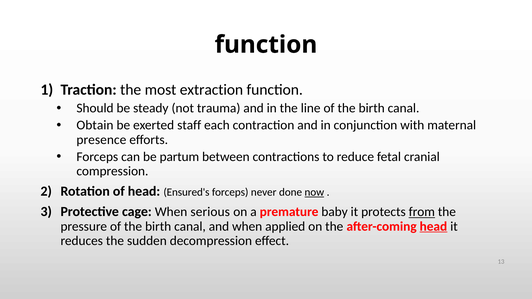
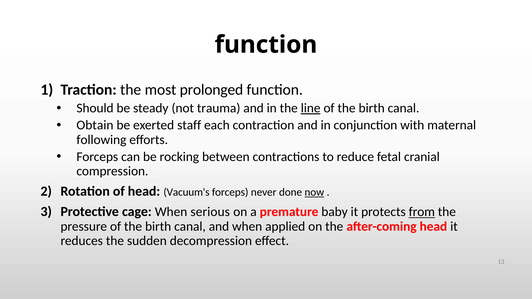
extraction: extraction -> prolonged (211, 90)
line underline: none -> present (311, 108)
presence: presence -> following (101, 140)
partum: partum -> rocking (179, 157)
Ensured's: Ensured's -> Vacuum's (186, 192)
head underline: present -> none (433, 227)
